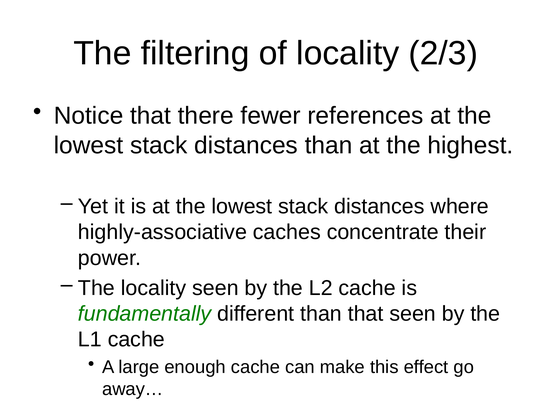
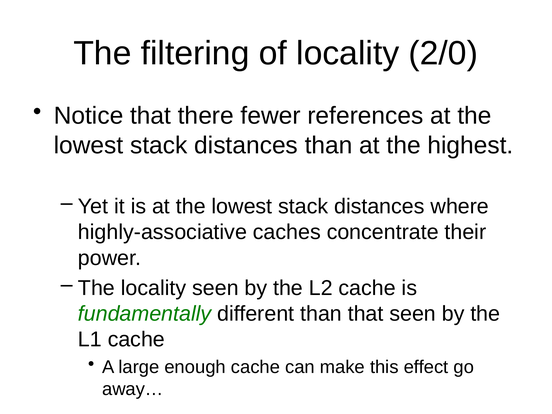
2/3: 2/3 -> 2/0 (443, 53)
